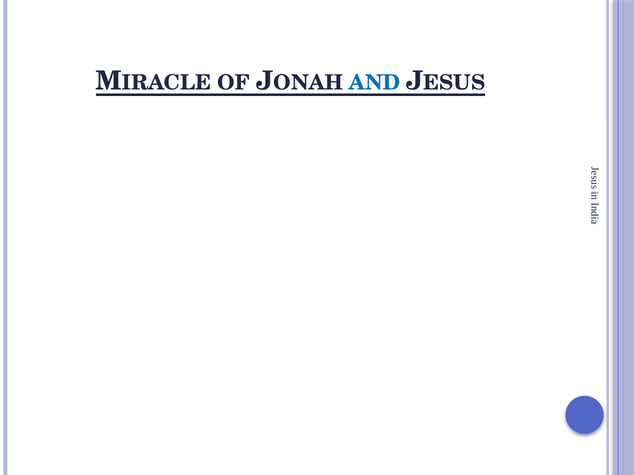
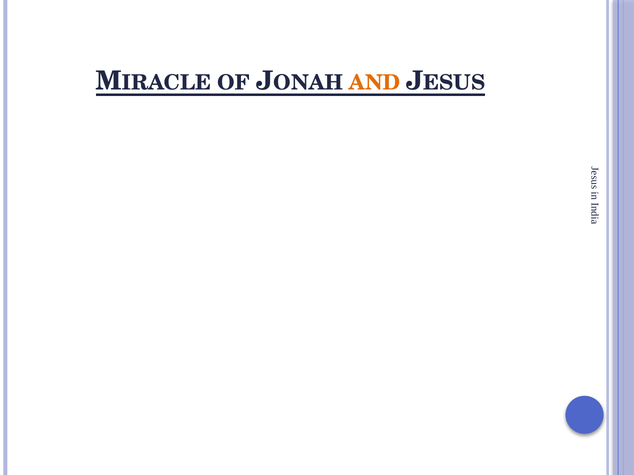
AND colour: blue -> orange (375, 83)
